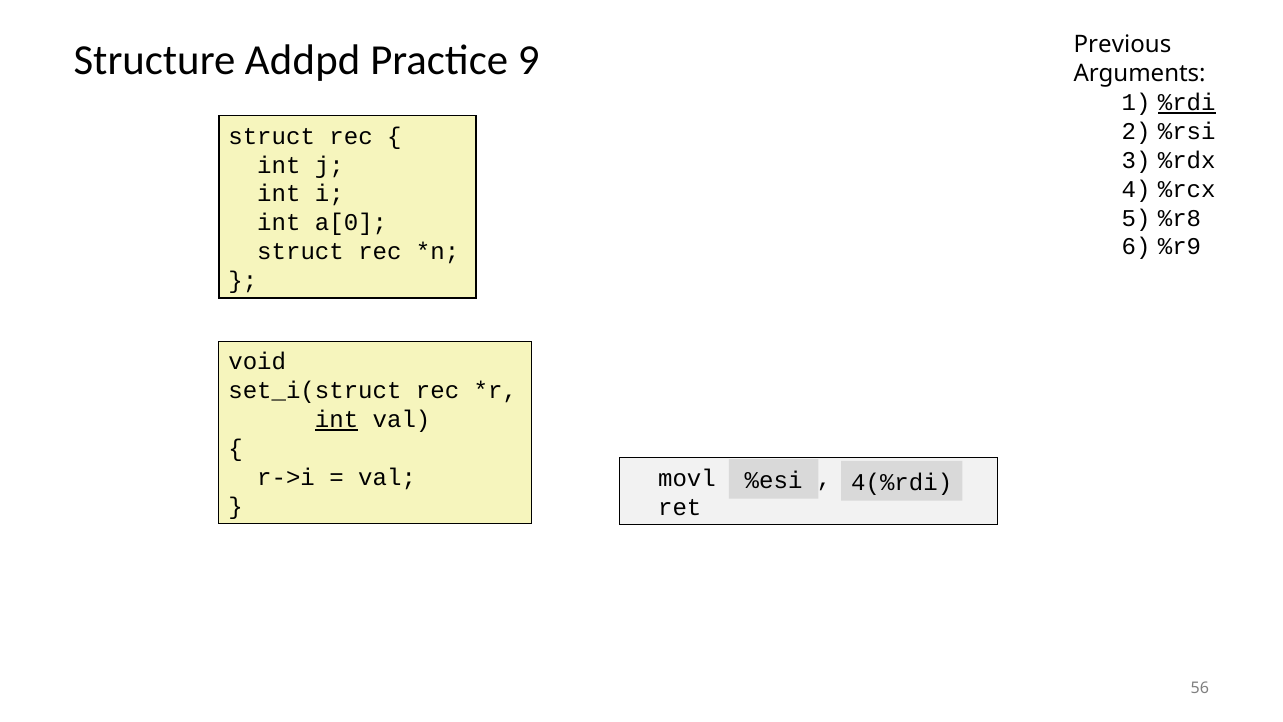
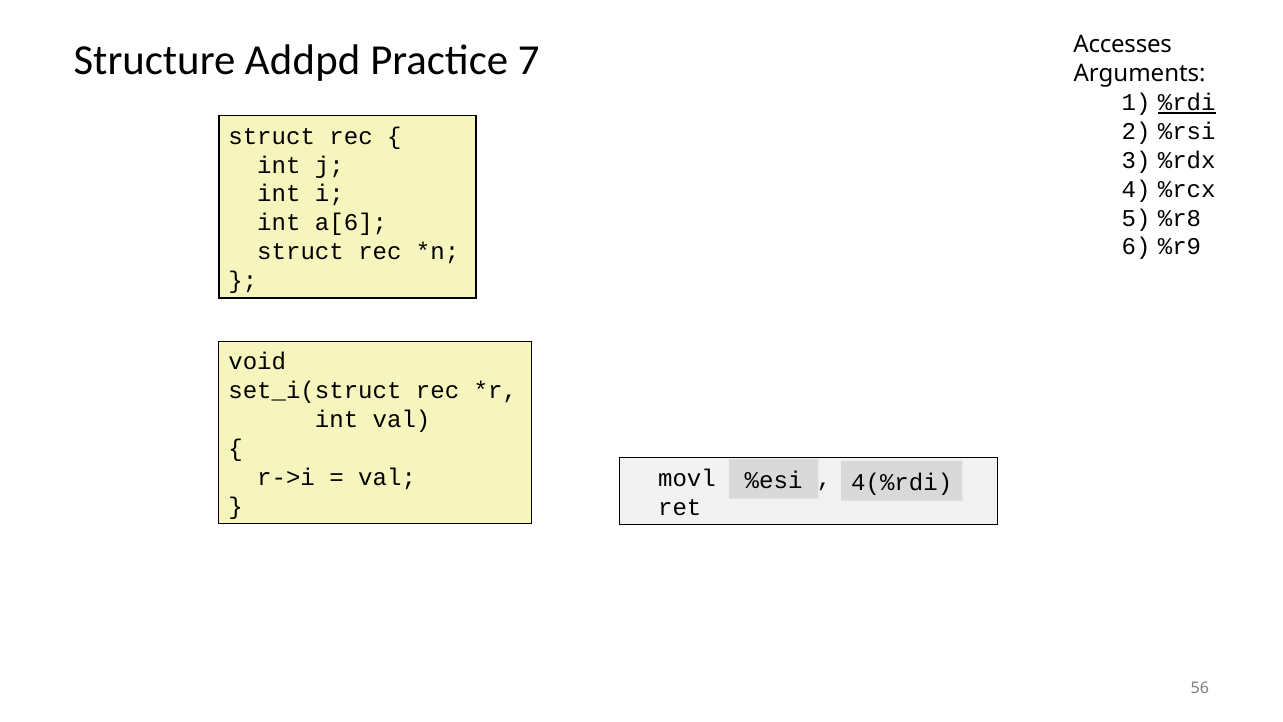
Previous: Previous -> Accesses (1123, 45)
9: 9 -> 7 (529, 60)
a[0: a[0 -> a[6 (351, 223)
int underline: present -> none (337, 420)
